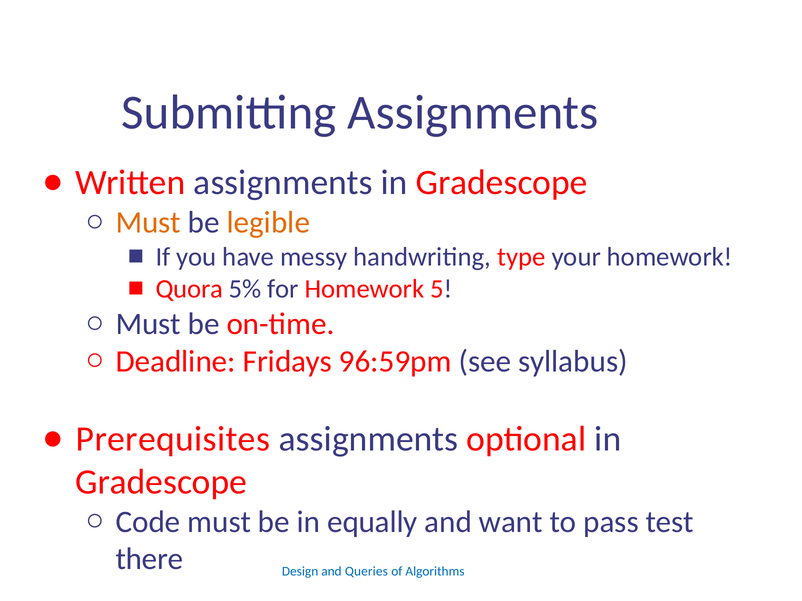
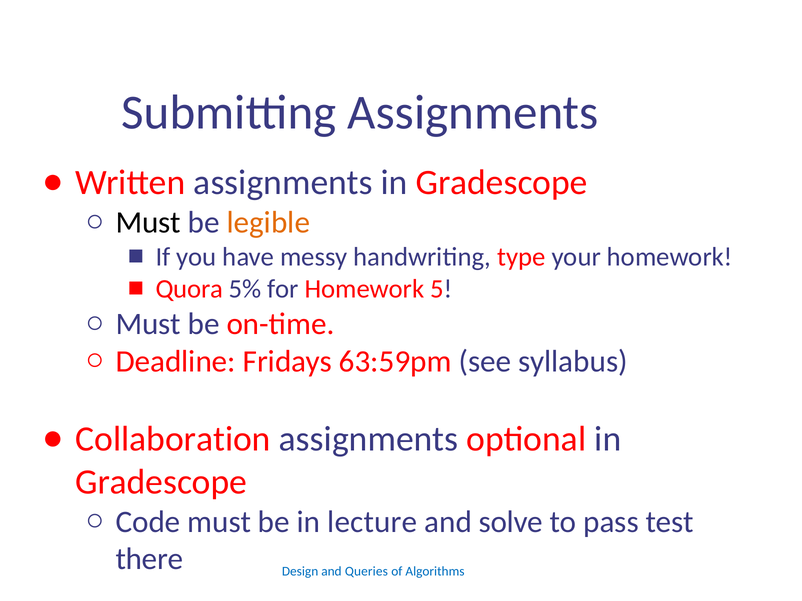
Must colour: orange -> black (148, 223)
96:59pm: 96:59pm -> 63:59pm (395, 362)
Prerequisites: Prerequisites -> Collaboration (173, 440)
equally: equally -> lecture (372, 522)
want: want -> solve (511, 522)
